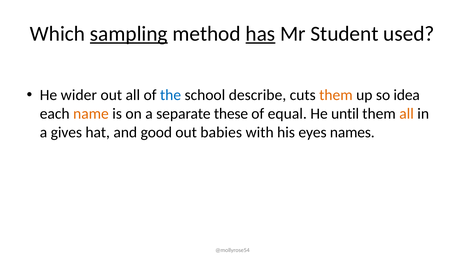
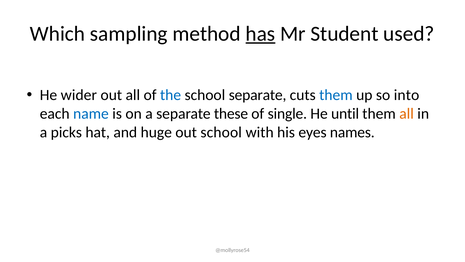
sampling underline: present -> none (129, 34)
school describe: describe -> separate (258, 95)
them colour: orange -> blue (336, 95)
idea: idea -> into (407, 95)
name colour: orange -> blue (91, 113)
equal: equal -> single (287, 113)
gives: gives -> picks (66, 132)
good: good -> huge (156, 132)
out babies: babies -> school (221, 132)
